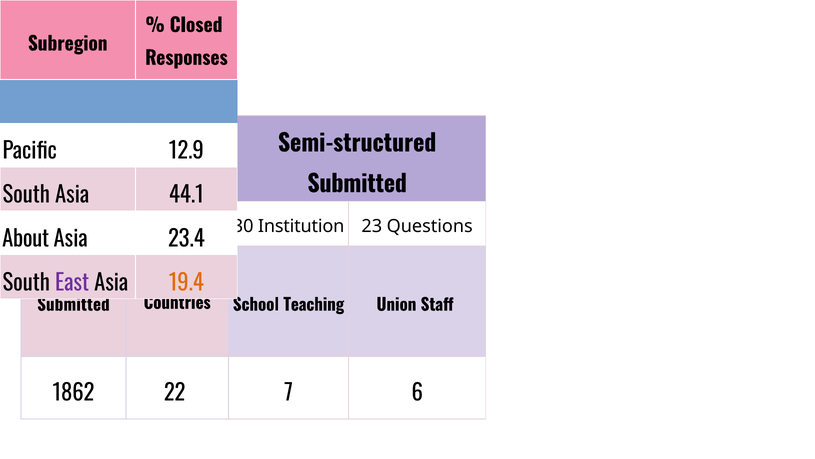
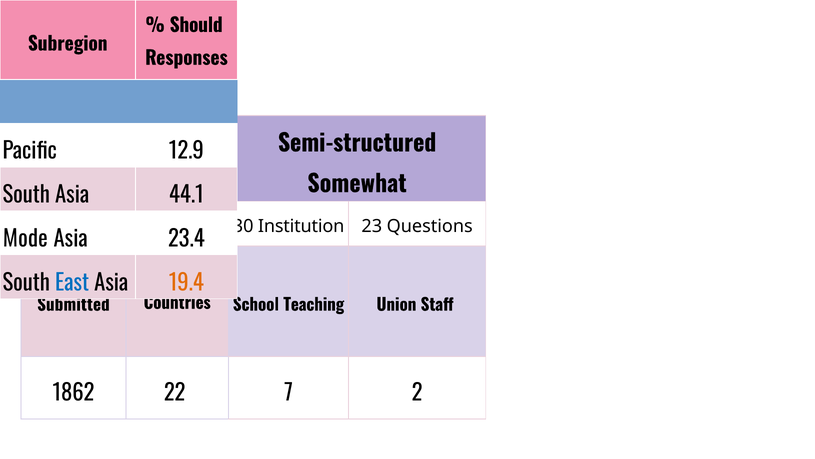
Closed: Closed -> Should (196, 26)
Submitted: Submitted -> Somewhat (357, 184)
About: About -> Mode (25, 239)
East colour: purple -> blue (72, 283)
6: 6 -> 2 (417, 393)
